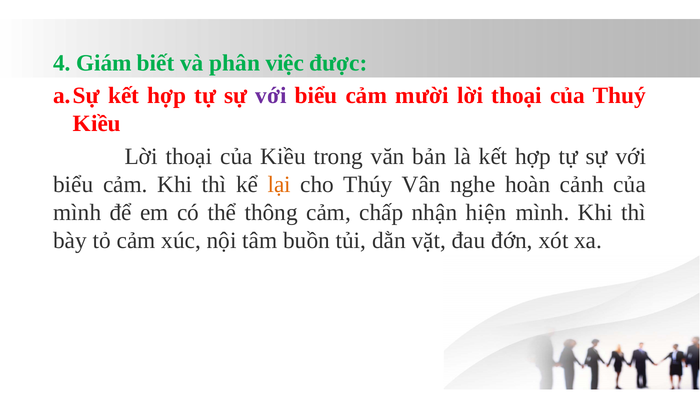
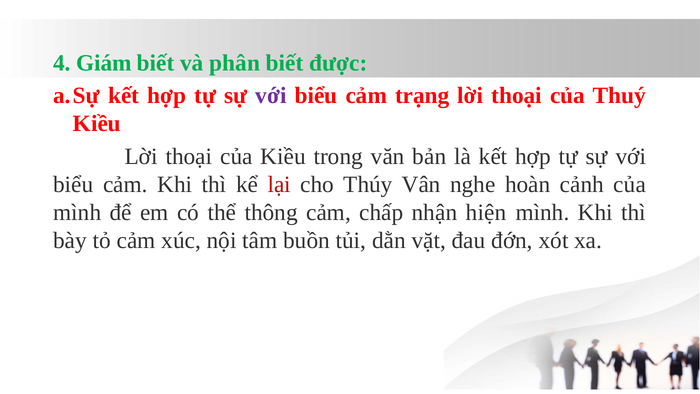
phân việc: việc -> biết (285, 63)
mười: mười -> trạng (422, 95)
lại colour: orange -> red (279, 184)
